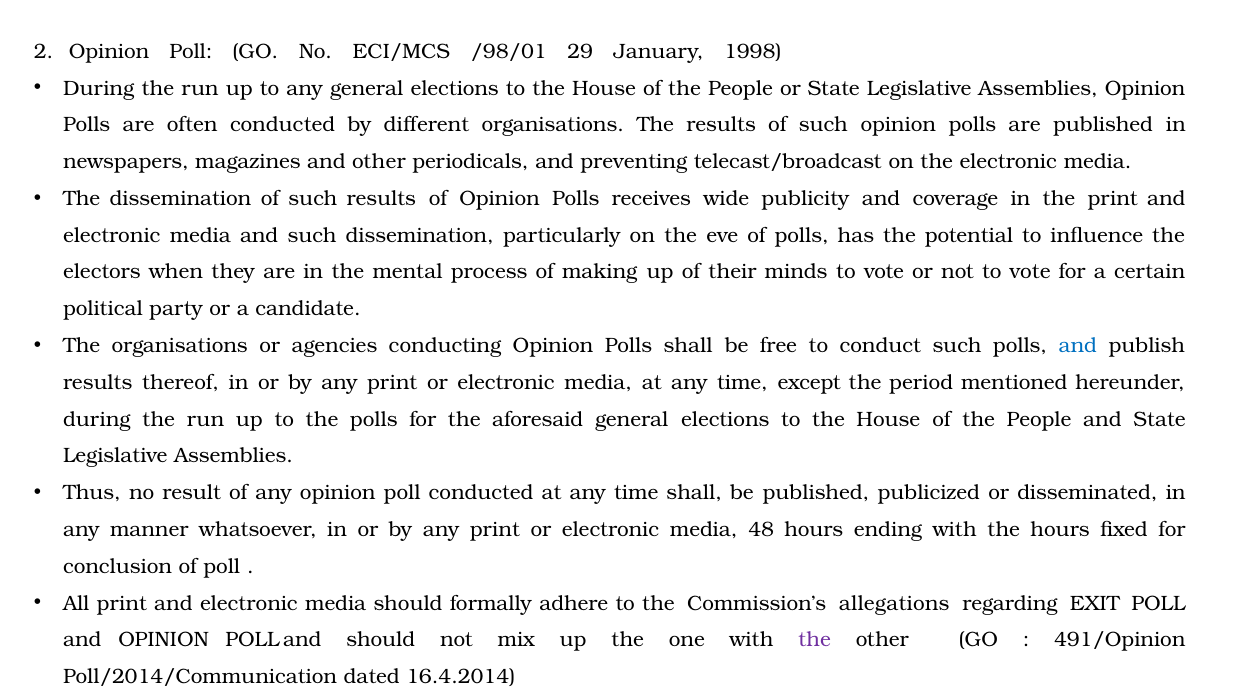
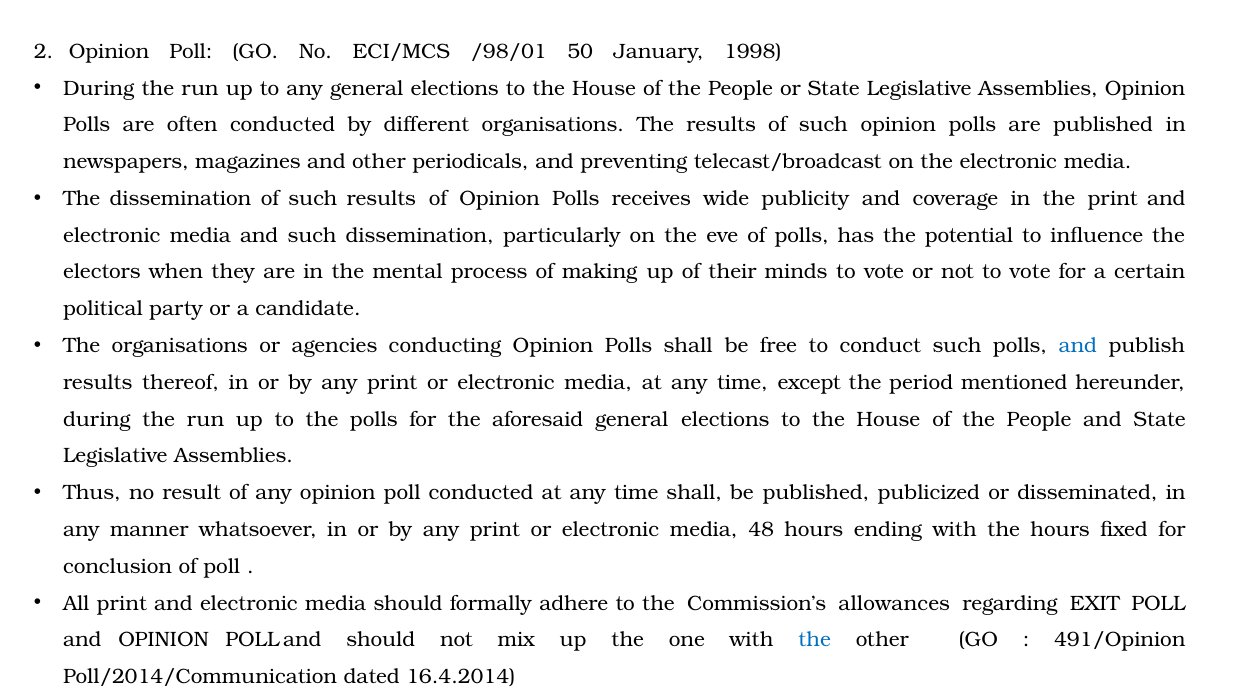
29: 29 -> 50 (580, 51)
allegations: allegations -> allowances (894, 603)
the colour: purple -> blue (815, 640)
